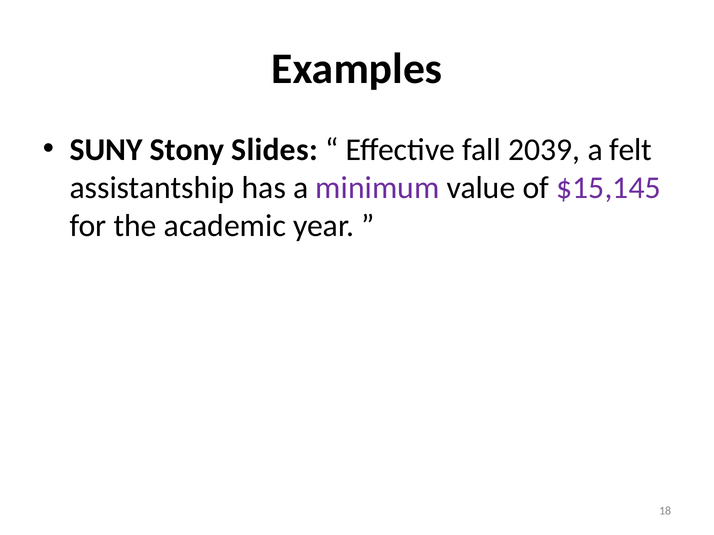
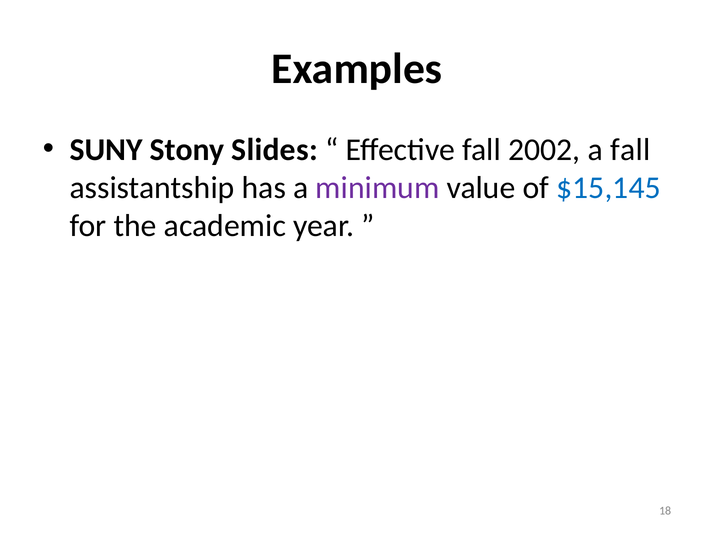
2039: 2039 -> 2002 (544, 150)
a felt: felt -> fall (630, 150)
$15,145 colour: purple -> blue (608, 188)
